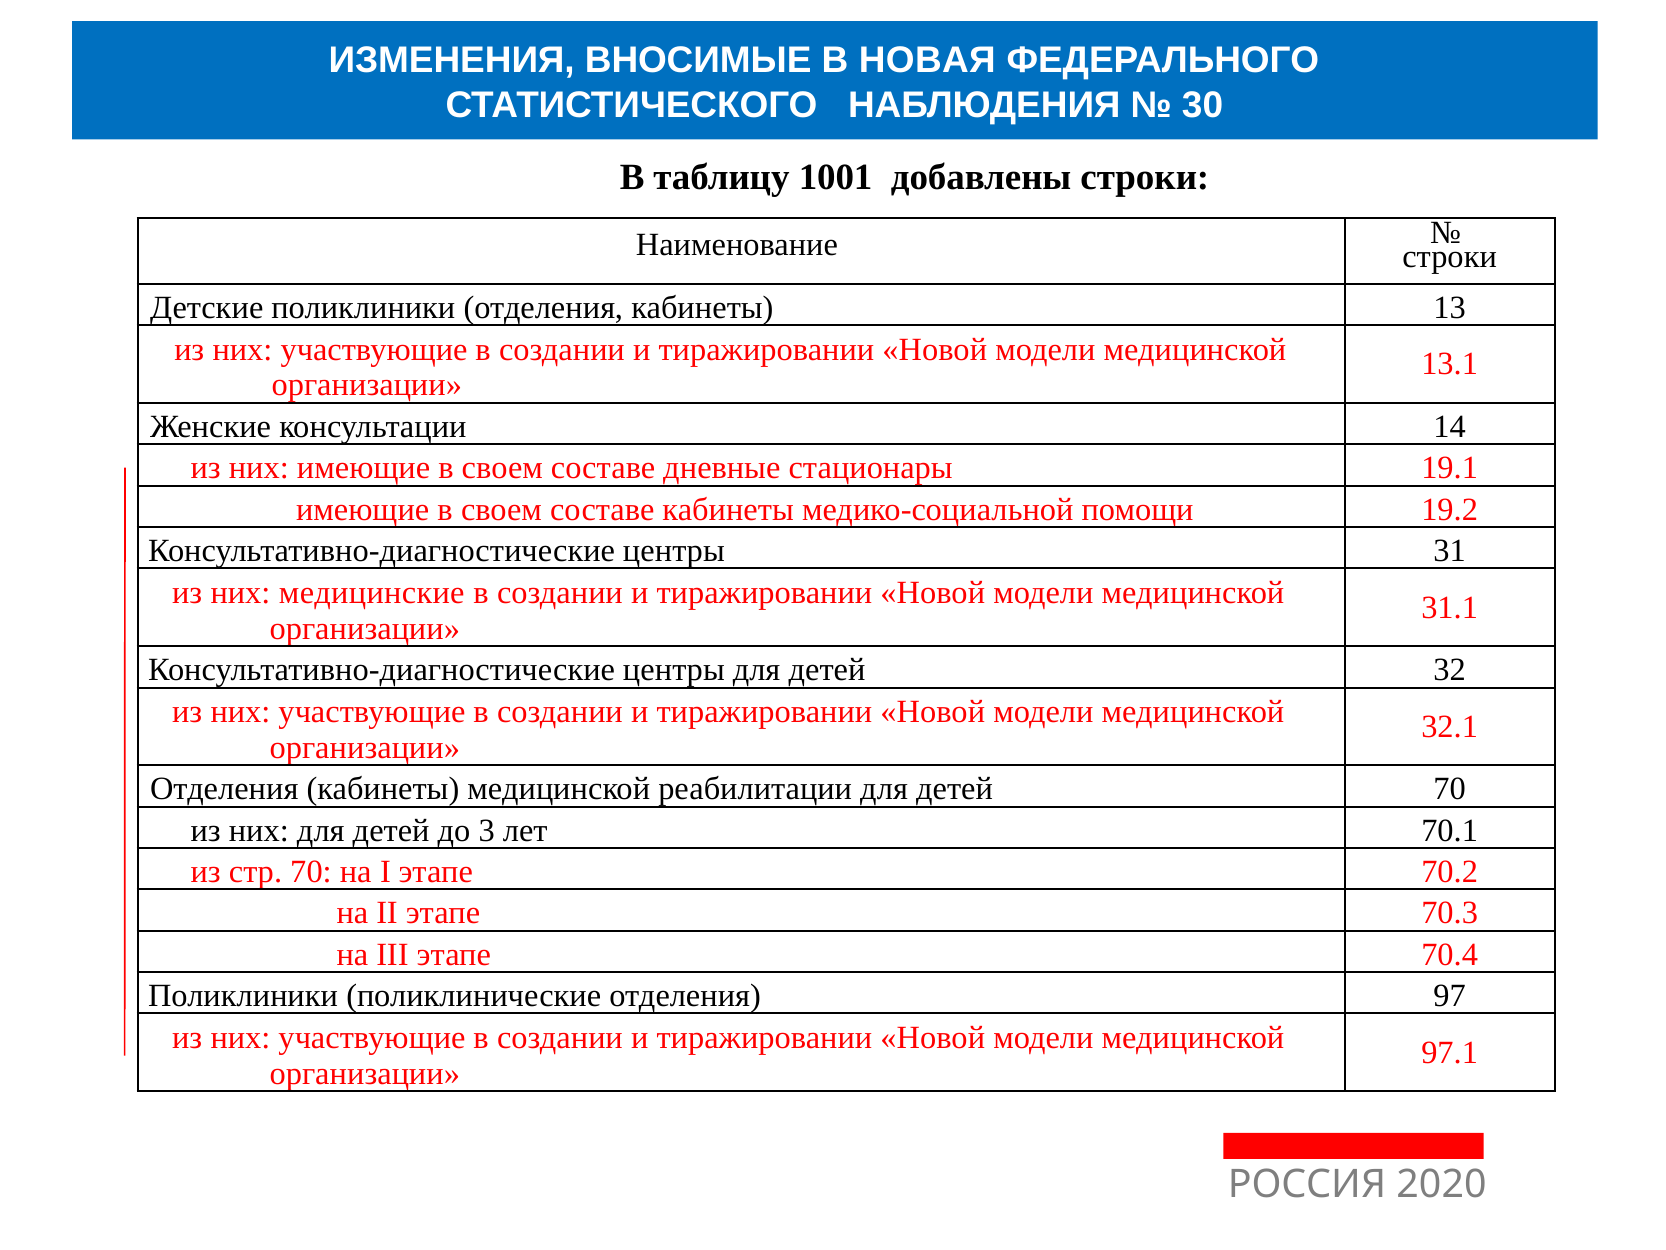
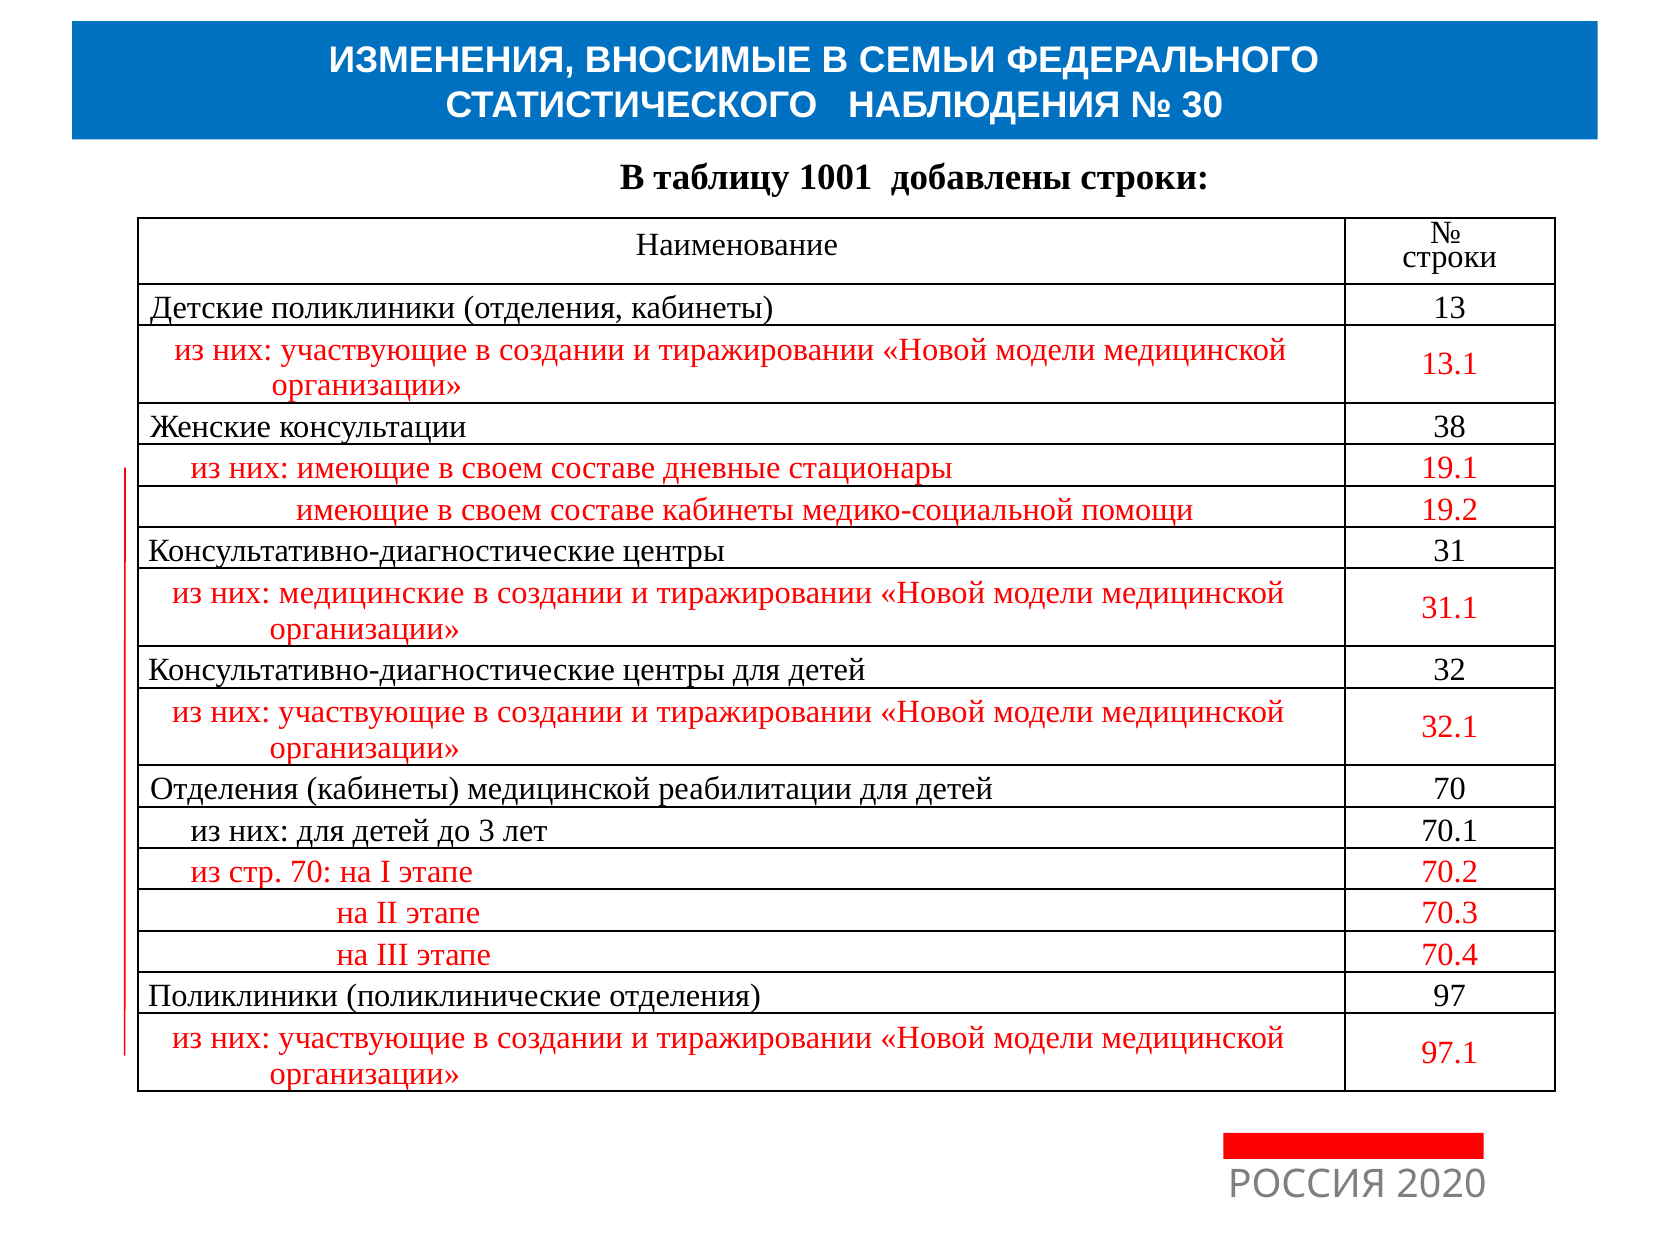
НОВАЯ: НОВАЯ -> СЕМЬИ (927, 61)
14: 14 -> 38 (1450, 426)
